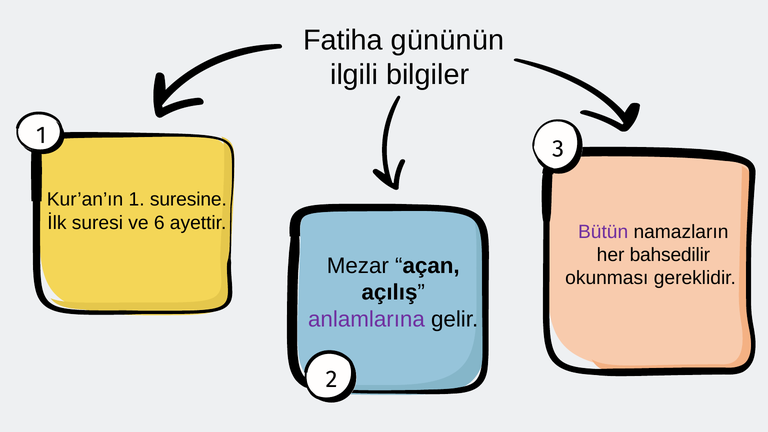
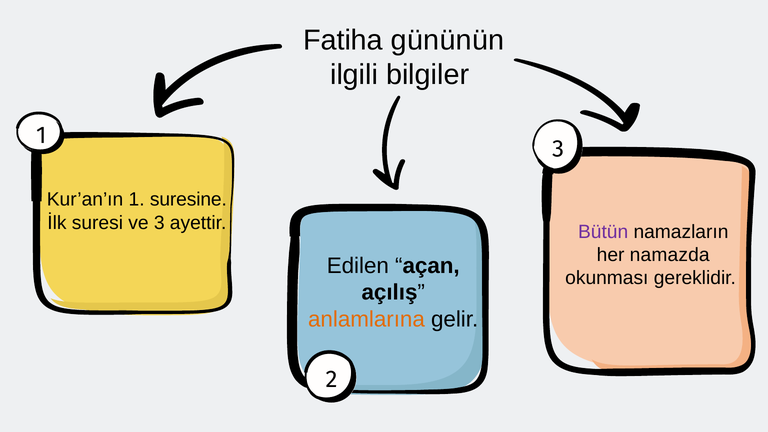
ve 6: 6 -> 3 (159, 223)
bahsedilir: bahsedilir -> namazda (670, 255)
Mezar: Mezar -> Edilen (358, 266)
anlamlarına colour: purple -> orange (366, 319)
